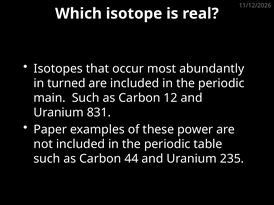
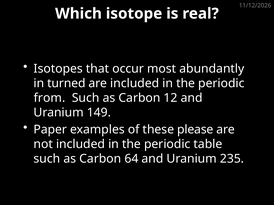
main: main -> from (49, 98)
831: 831 -> 149 (99, 113)
power: power -> please (195, 130)
44: 44 -> 64 (131, 159)
